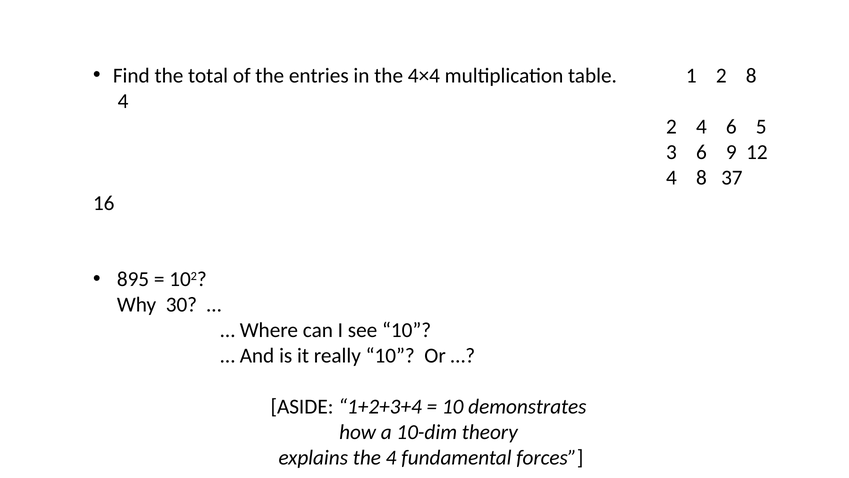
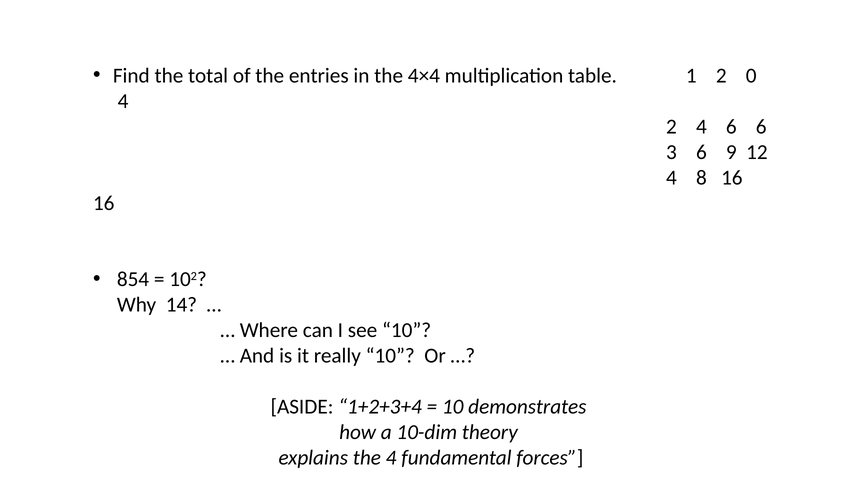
2 8: 8 -> 0 (751, 75)
6 5: 5 -> 6 (761, 126)
8 37: 37 -> 16 (732, 177)
895: 895 -> 854 (133, 279)
30: 30 -> 14 (181, 305)
